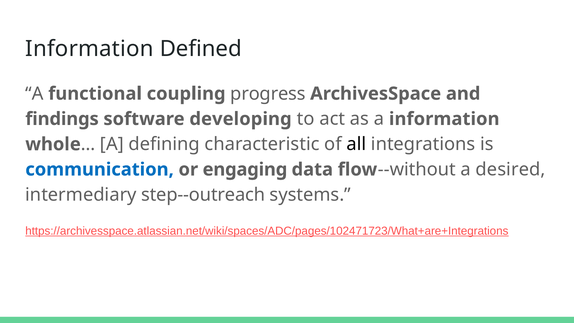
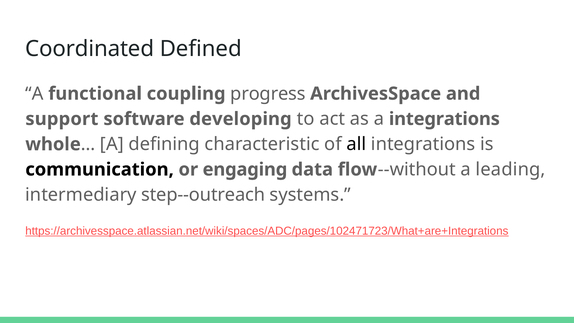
Information: Information -> Coordinated (90, 49)
findings: findings -> support (62, 119)
a information: information -> integrations (444, 119)
communication colour: blue -> black (100, 169)
desired: desired -> leading (511, 169)
